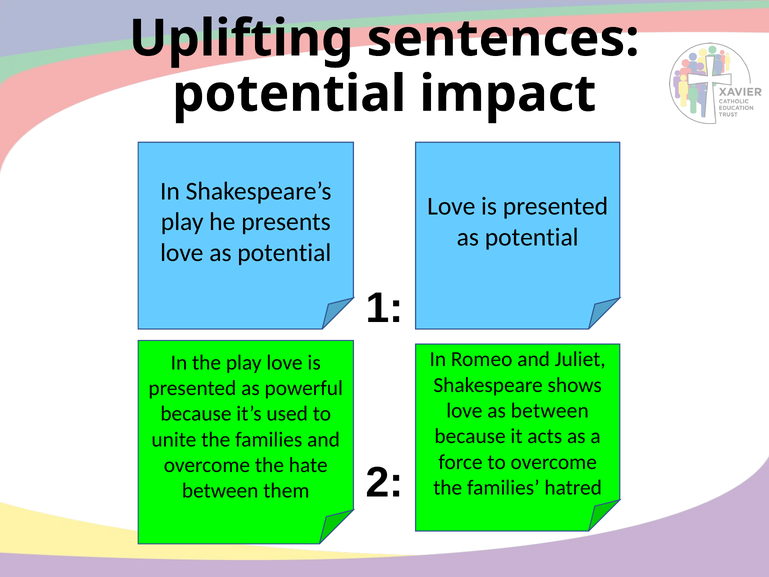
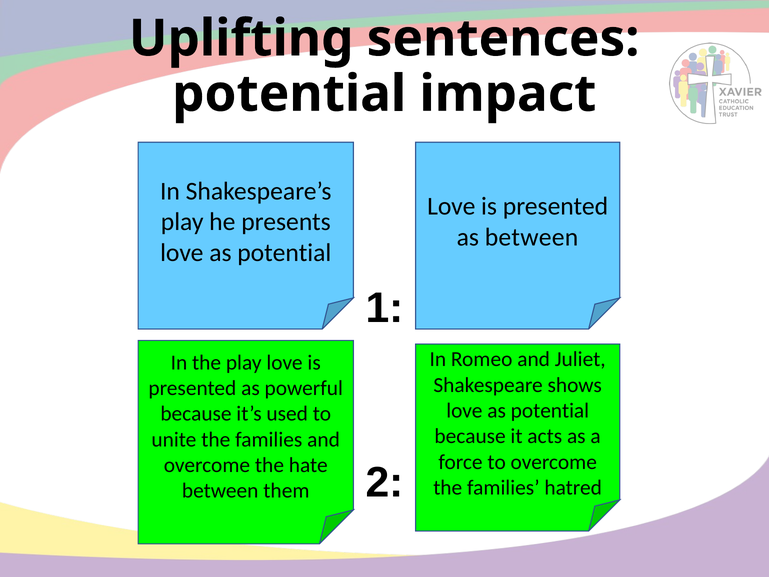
potential: potential -> between (532, 237)
between: between -> potential (550, 410)
